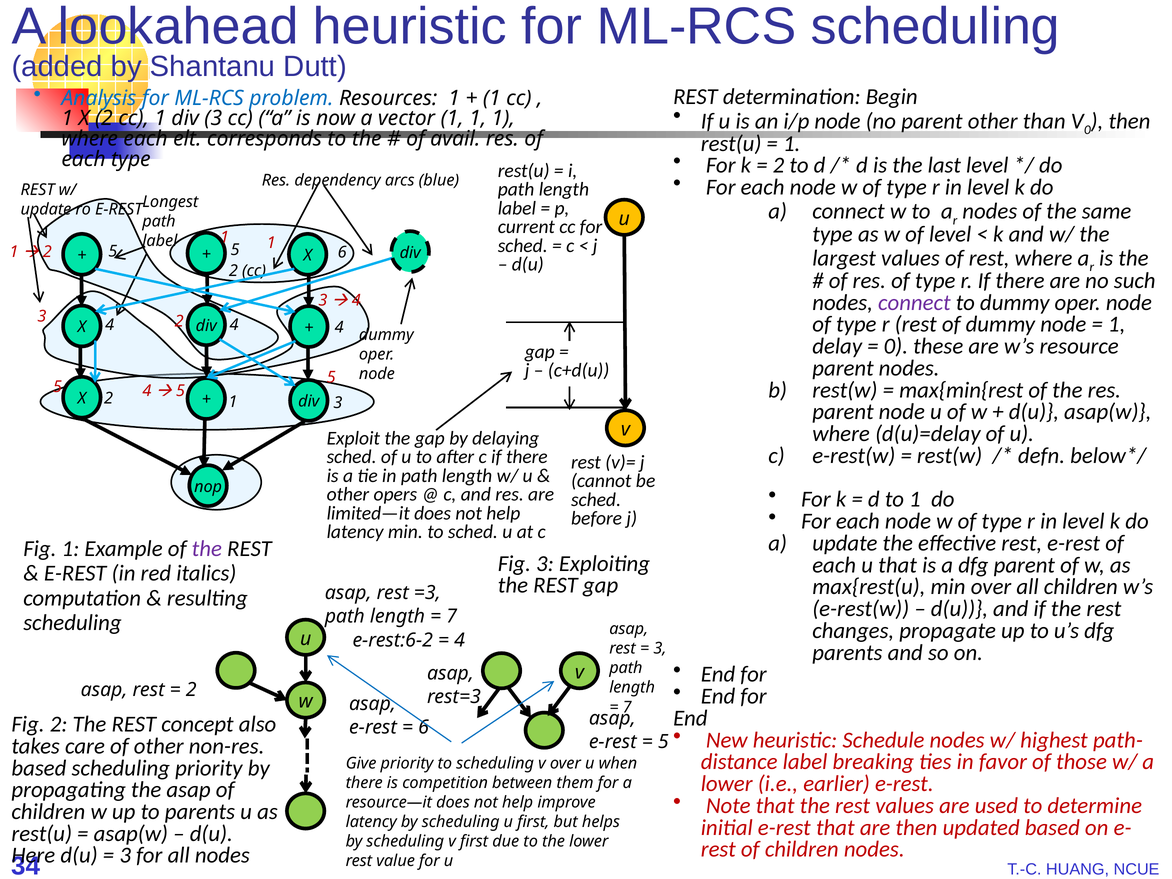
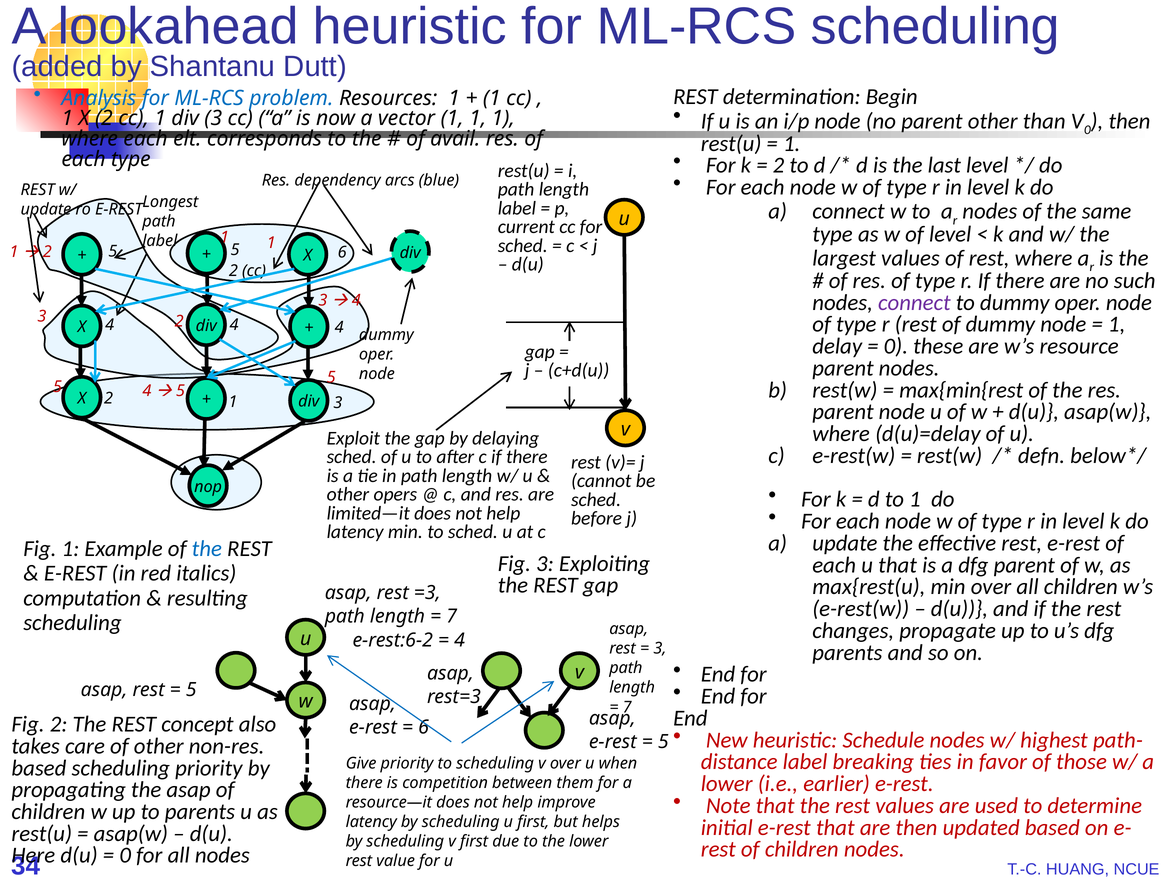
the colour: purple -> blue (207, 549)
2: 2 -> 5 (191, 690)
3: 3 -> 0 (125, 855)
